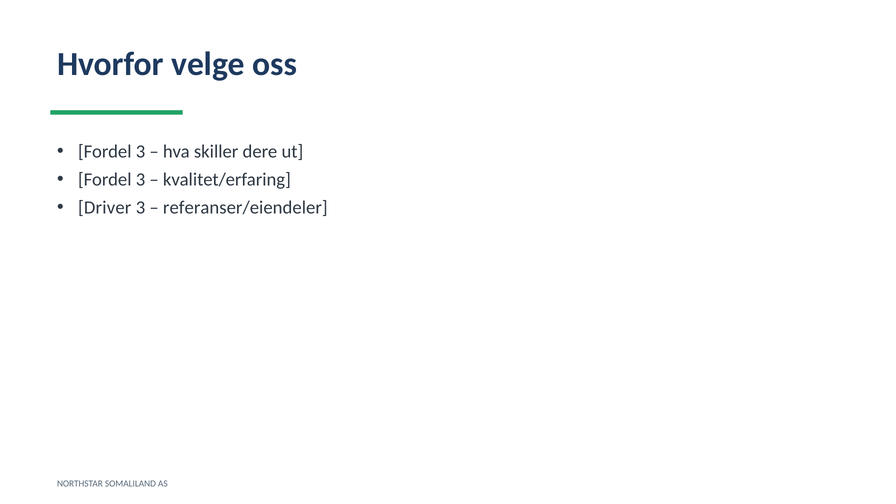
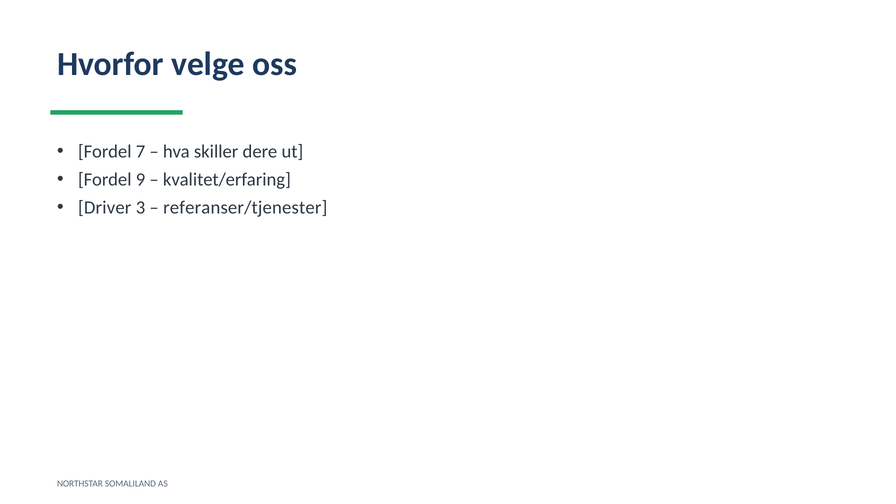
3: 3 -> 7 (141, 152)
3: 3 -> 9 (141, 180)
referanser/eiendeler: referanser/eiendeler -> referanser/tjenester (245, 208)
